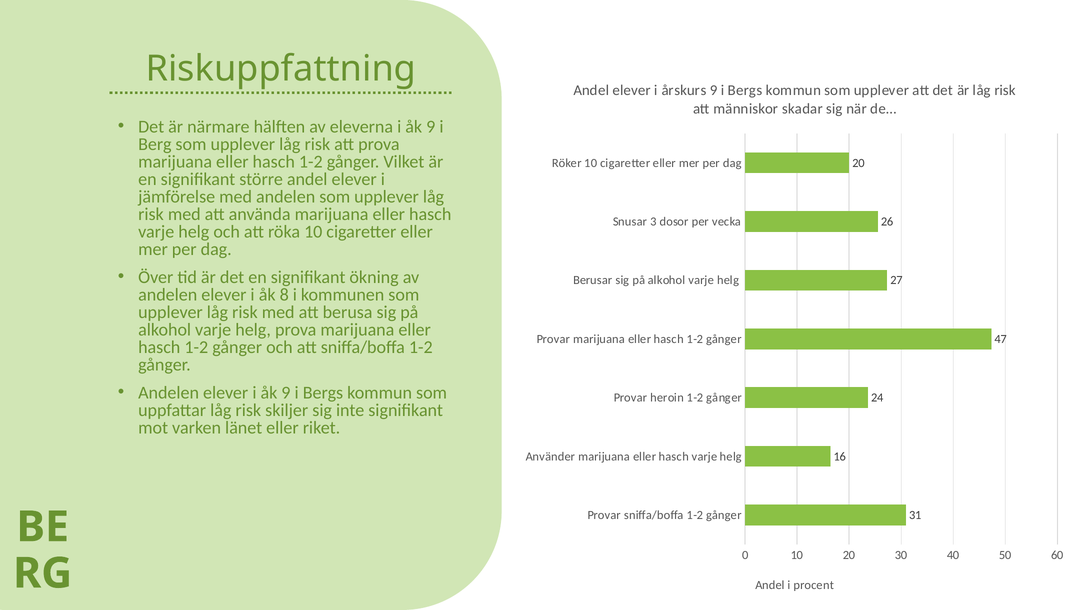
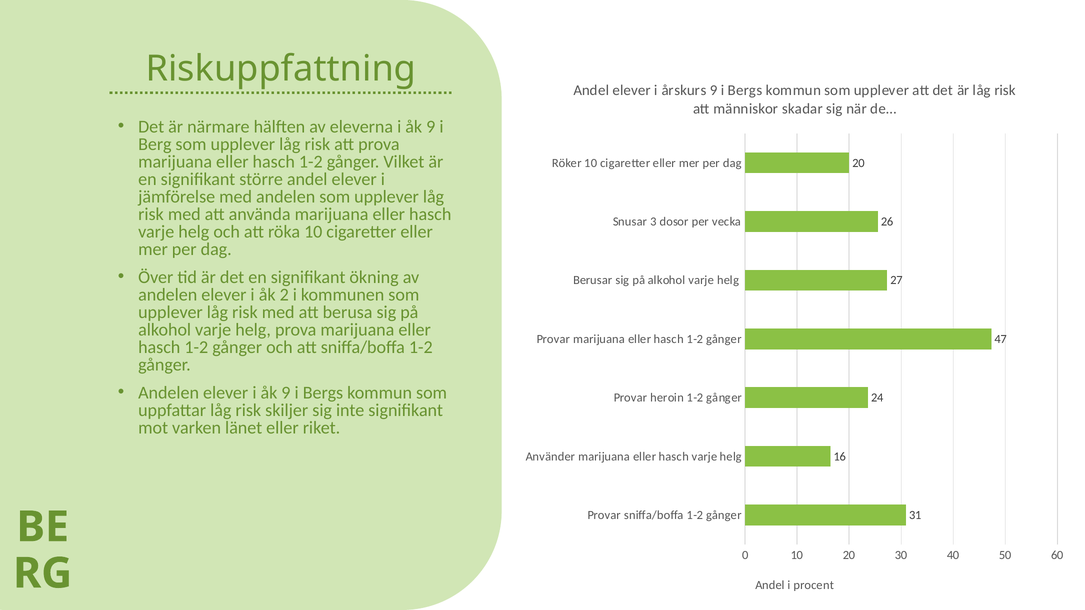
8: 8 -> 2 (284, 295)
